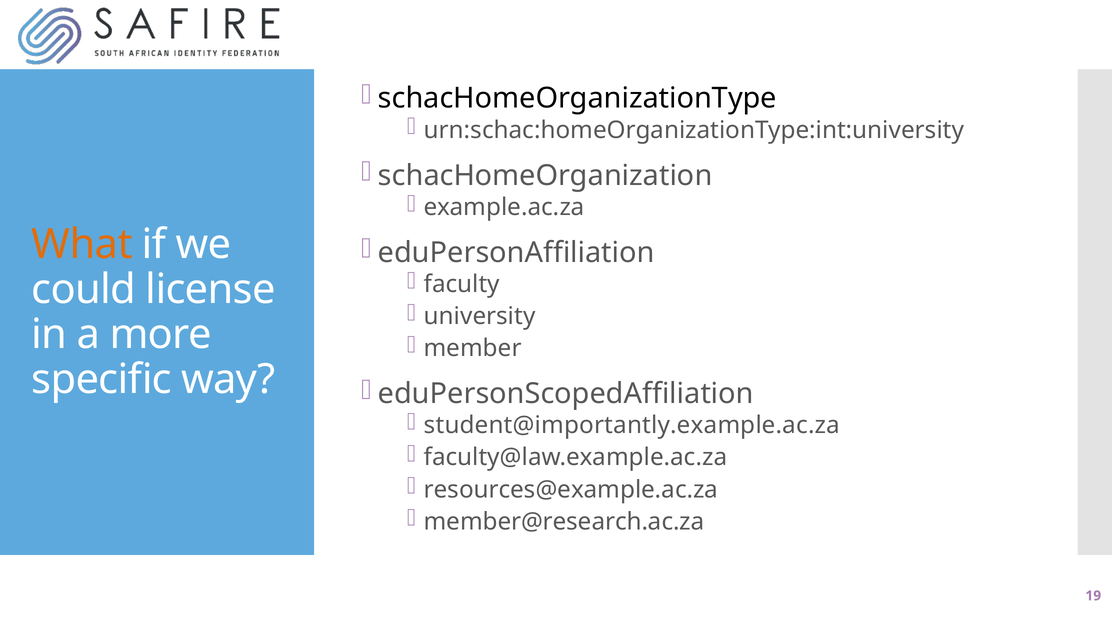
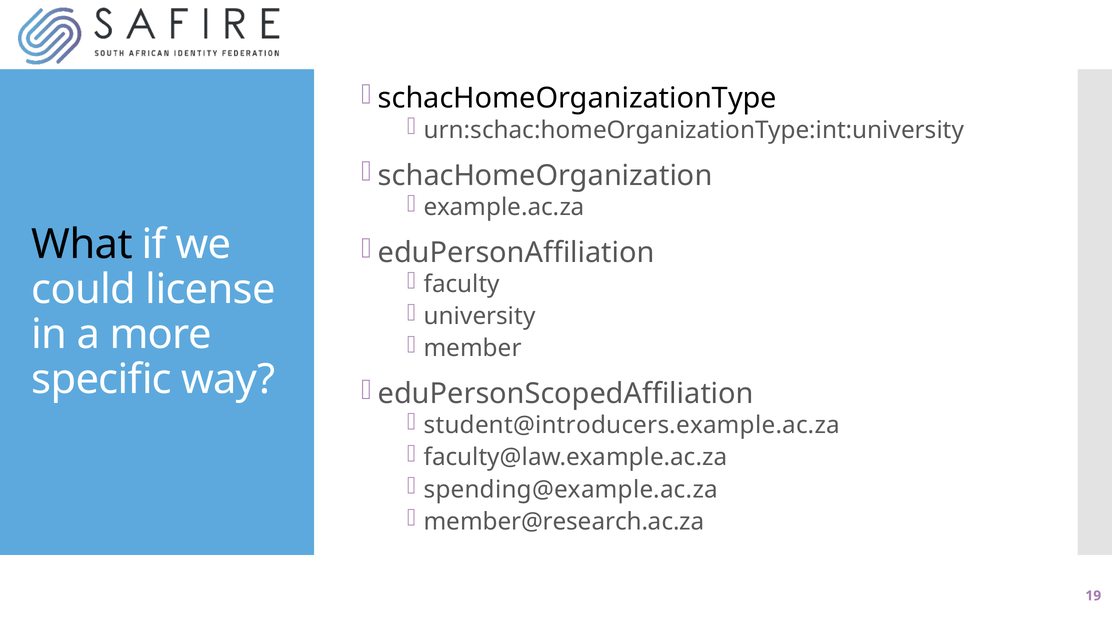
What colour: orange -> black (82, 244)
student@importantly.example.ac.za: student@importantly.example.ac.za -> student@introducers.example.ac.za (632, 426)
resources@example.ac.za: resources@example.ac.za -> spending@example.ac.za (571, 490)
